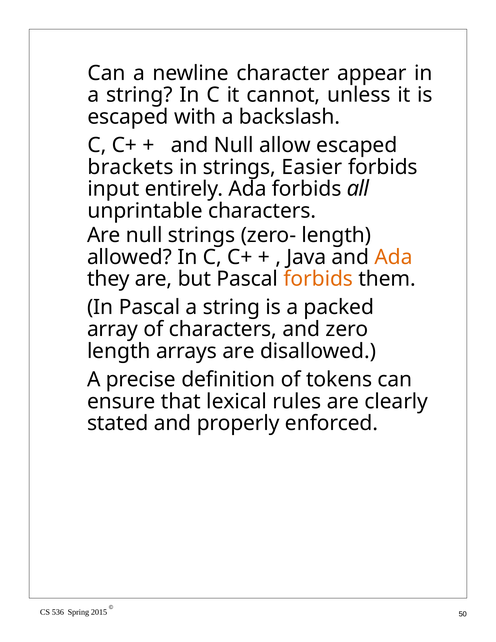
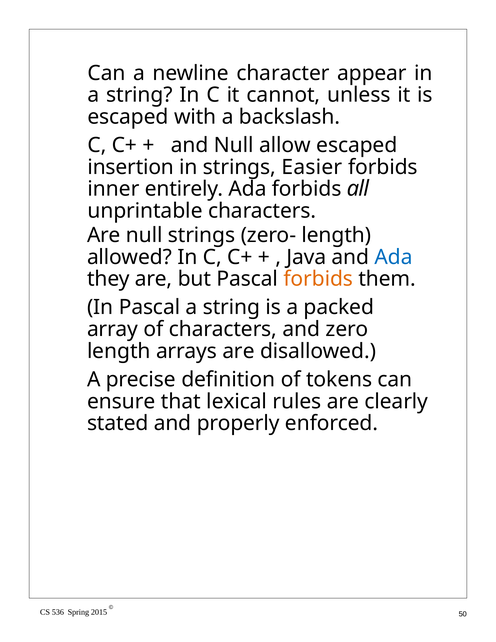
brackets: brackets -> insertion (131, 167)
input: input -> inner (113, 189)
Ada colour: orange -> blue (394, 257)
